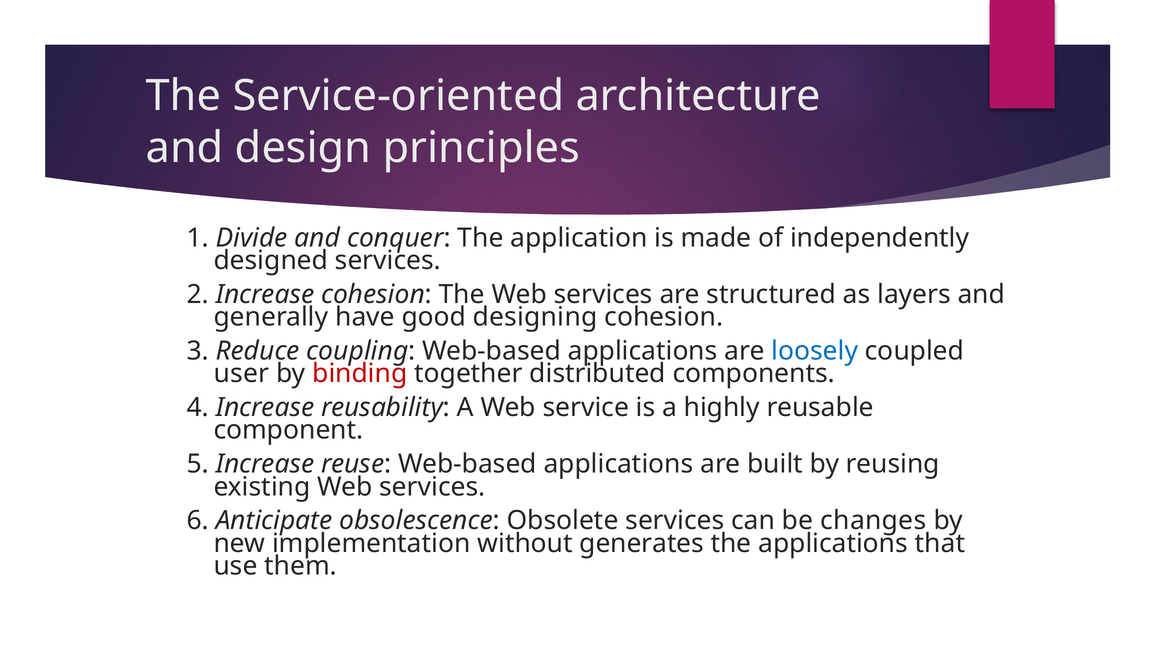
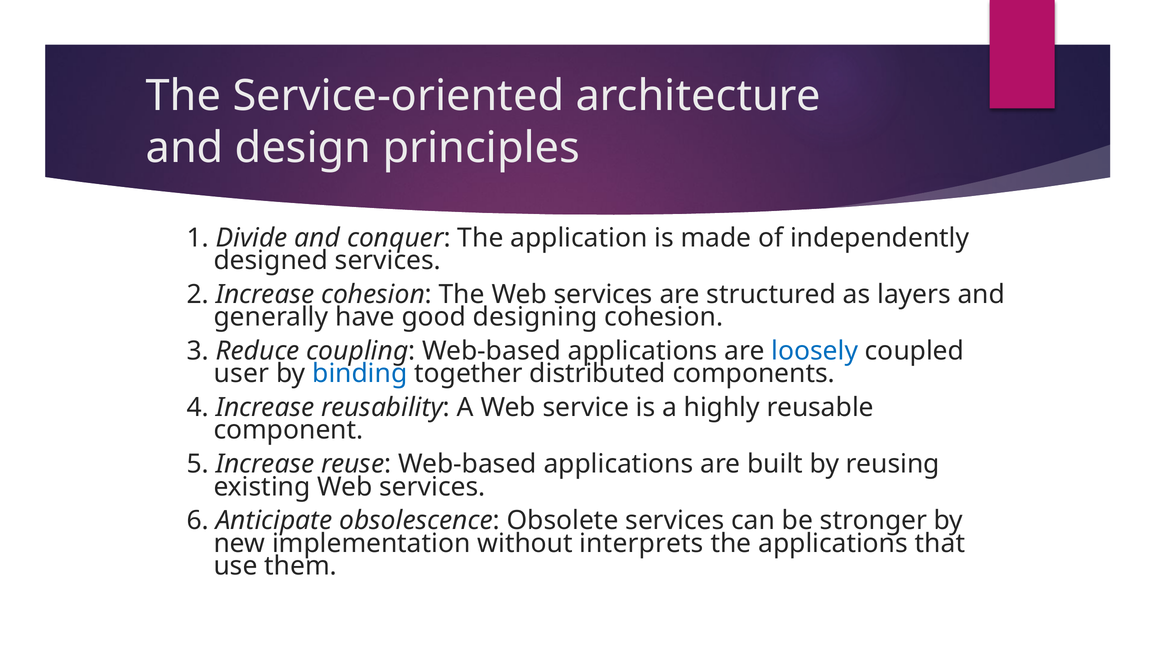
binding colour: red -> blue (360, 374)
changes: changes -> stronger (874, 521)
generates: generates -> interprets (642, 544)
